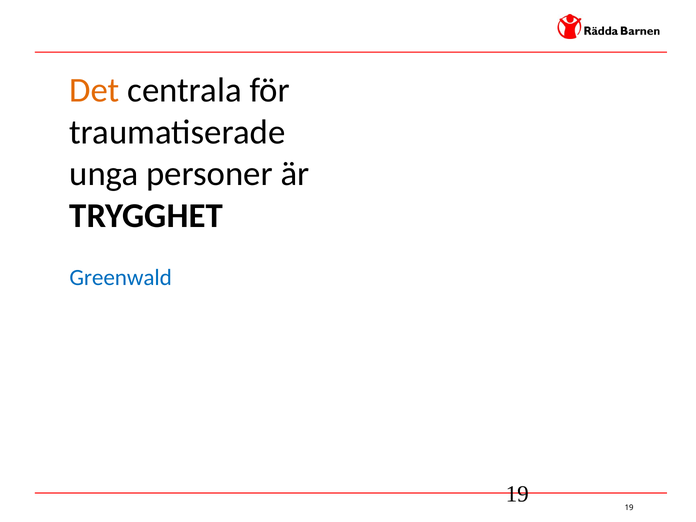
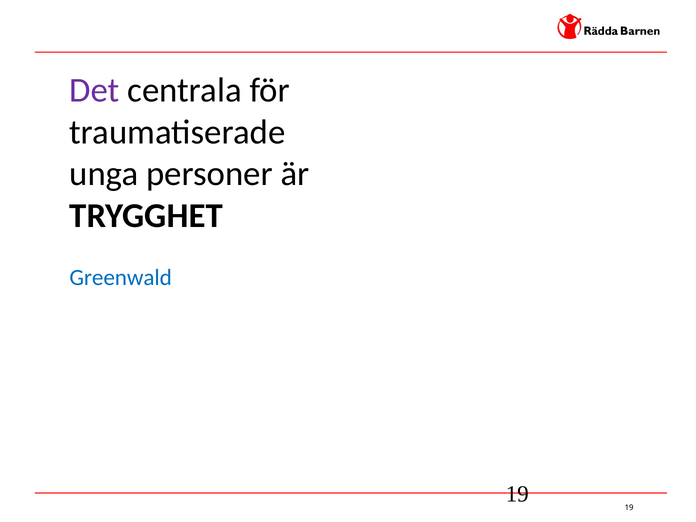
Det colour: orange -> purple (94, 90)
